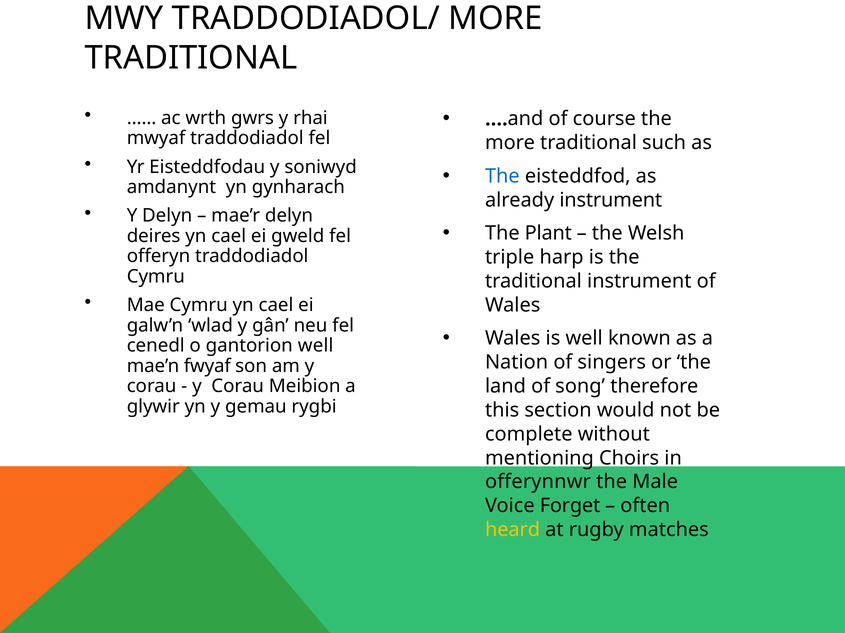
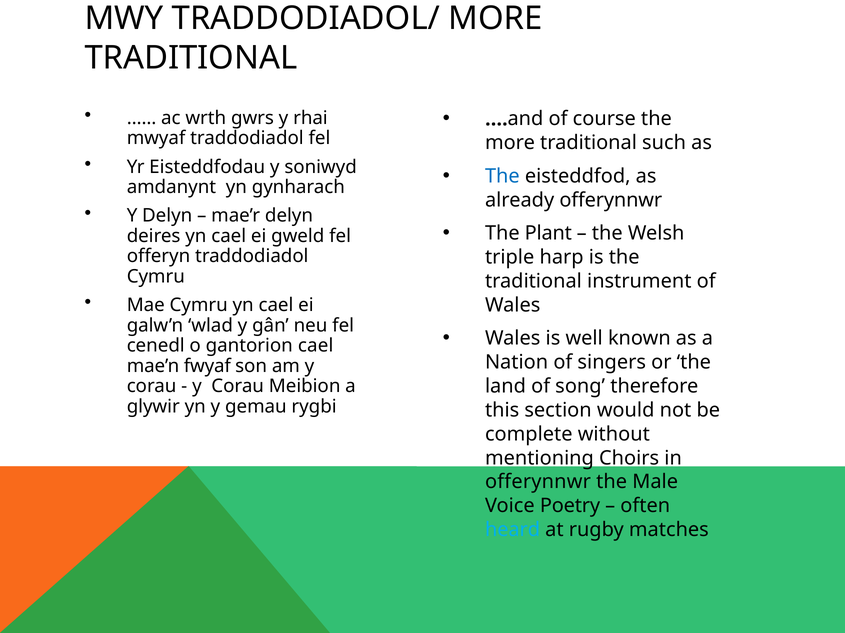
already instrument: instrument -> offerynnwr (611, 200)
gantorion well: well -> cael (316, 346)
Forget: Forget -> Poetry (570, 506)
heard colour: yellow -> light blue (513, 530)
